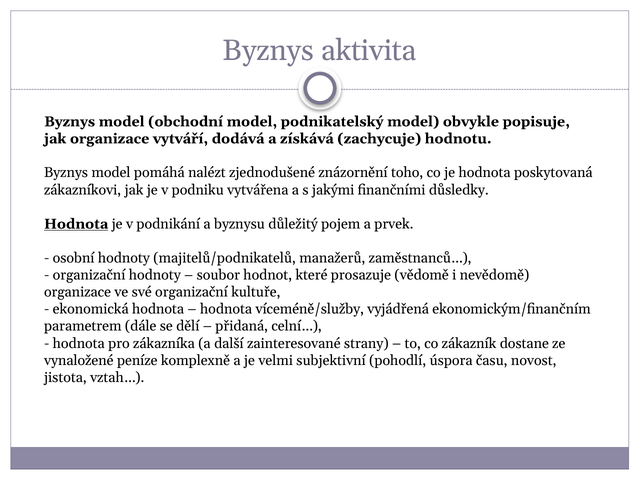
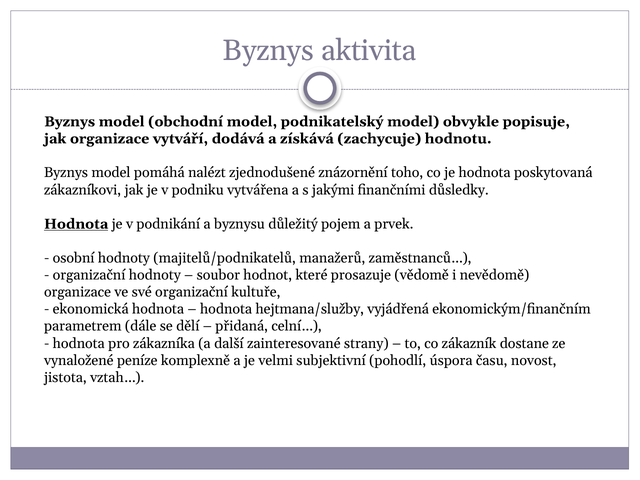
víceméně/služby: víceméně/služby -> hejtmana/služby (310, 309)
